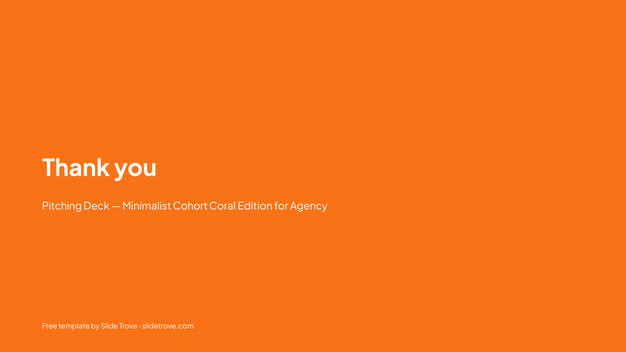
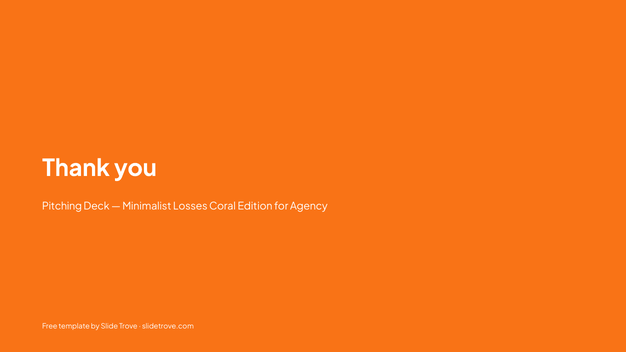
Cohort: Cohort -> Losses (190, 206)
